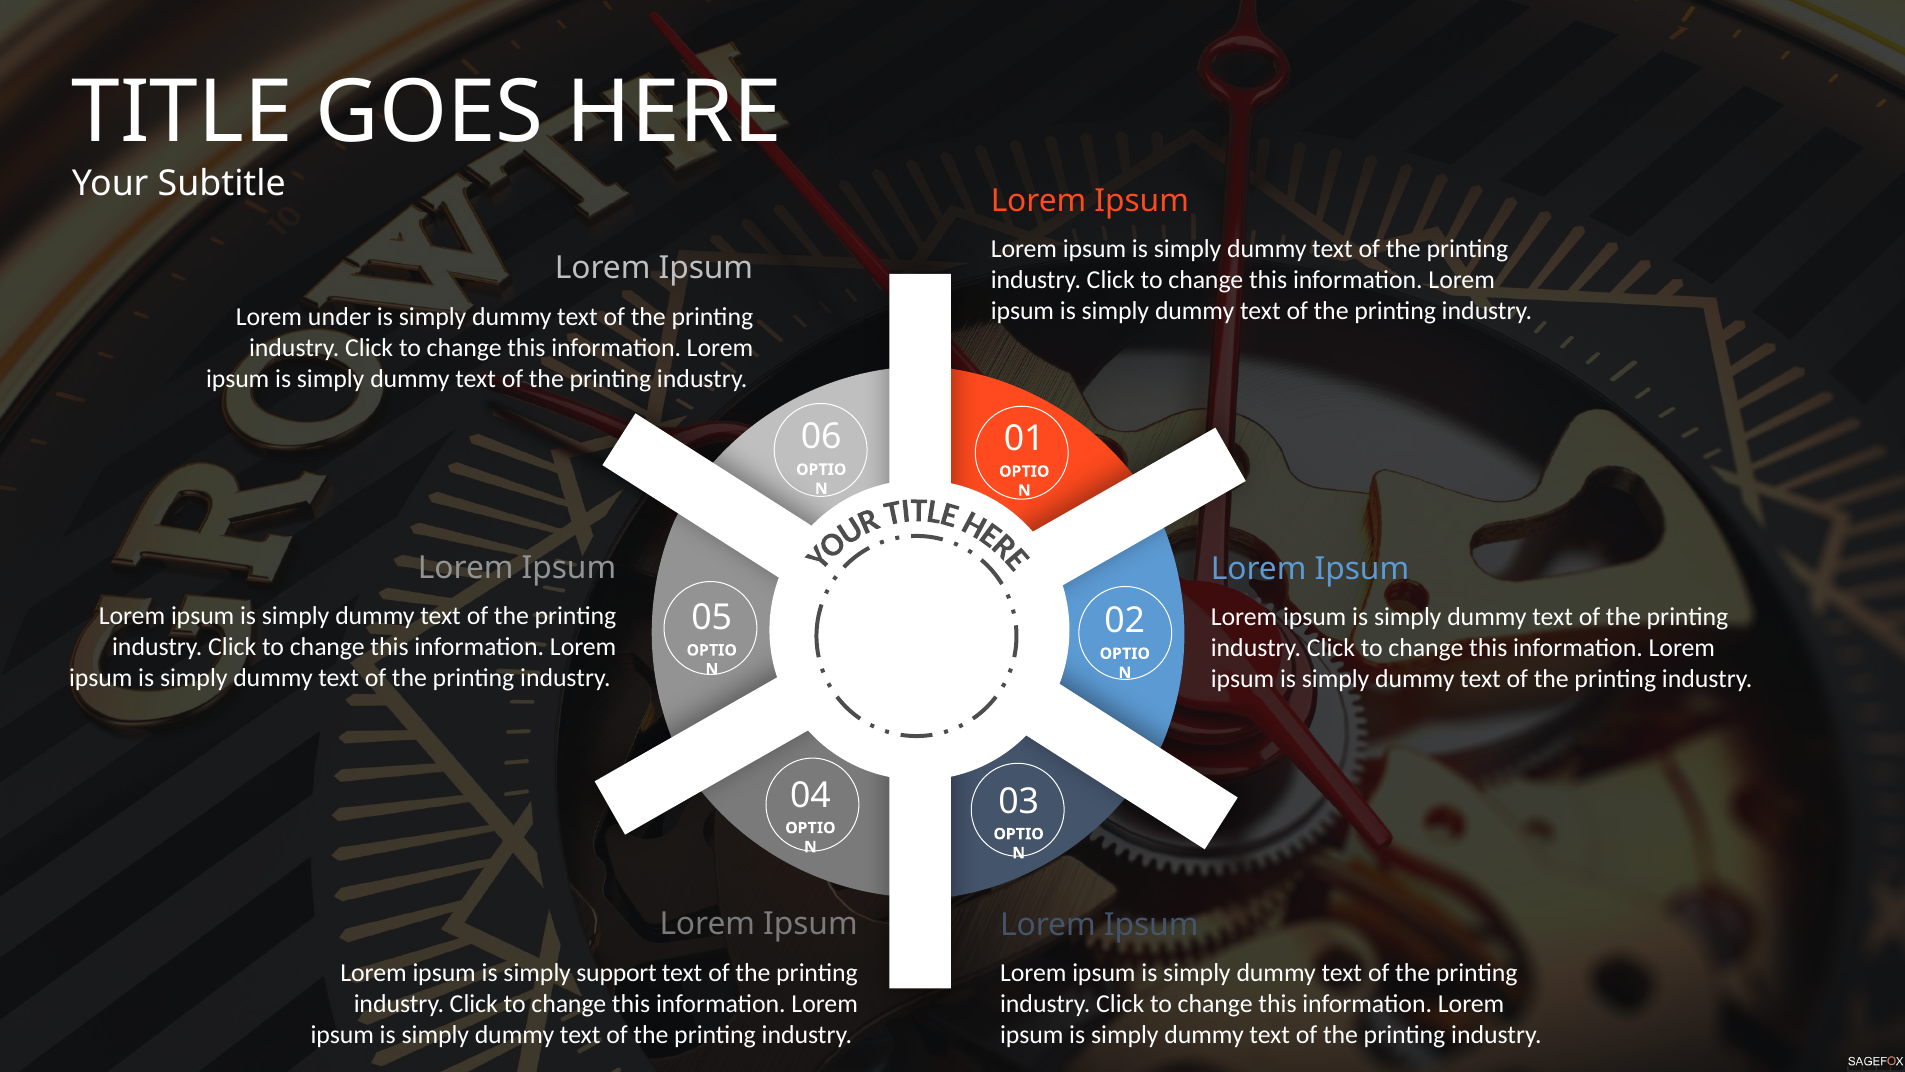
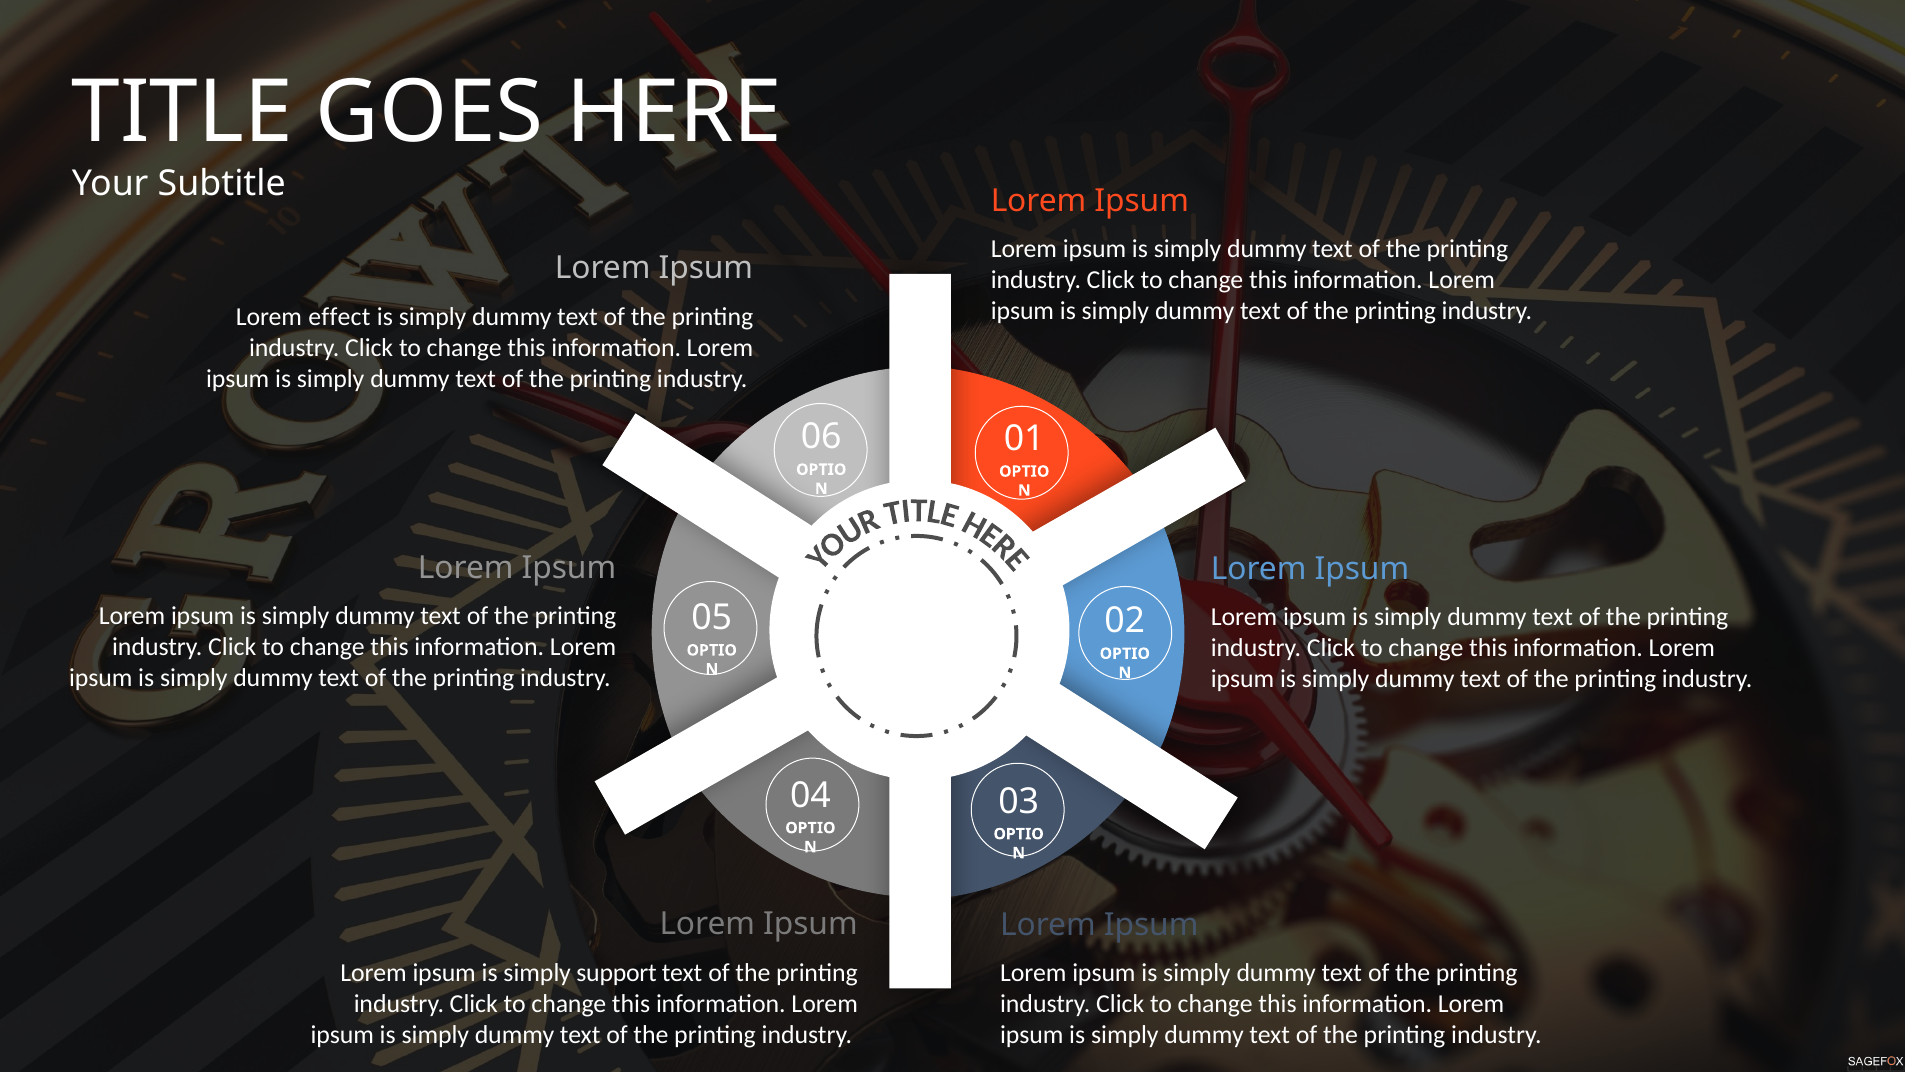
under: under -> effect (339, 317)
